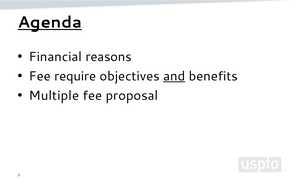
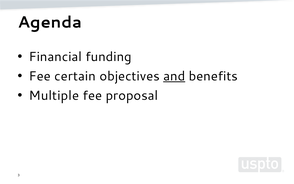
Agenda underline: present -> none (50, 22)
reasons: reasons -> funding (109, 57)
require: require -> certain (75, 76)
